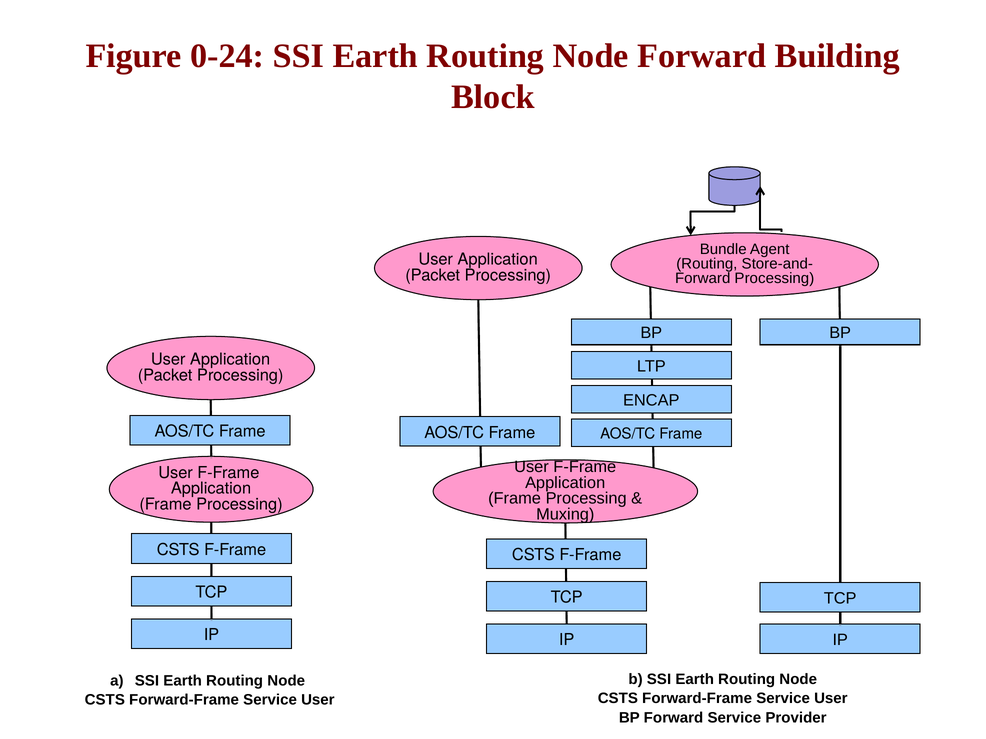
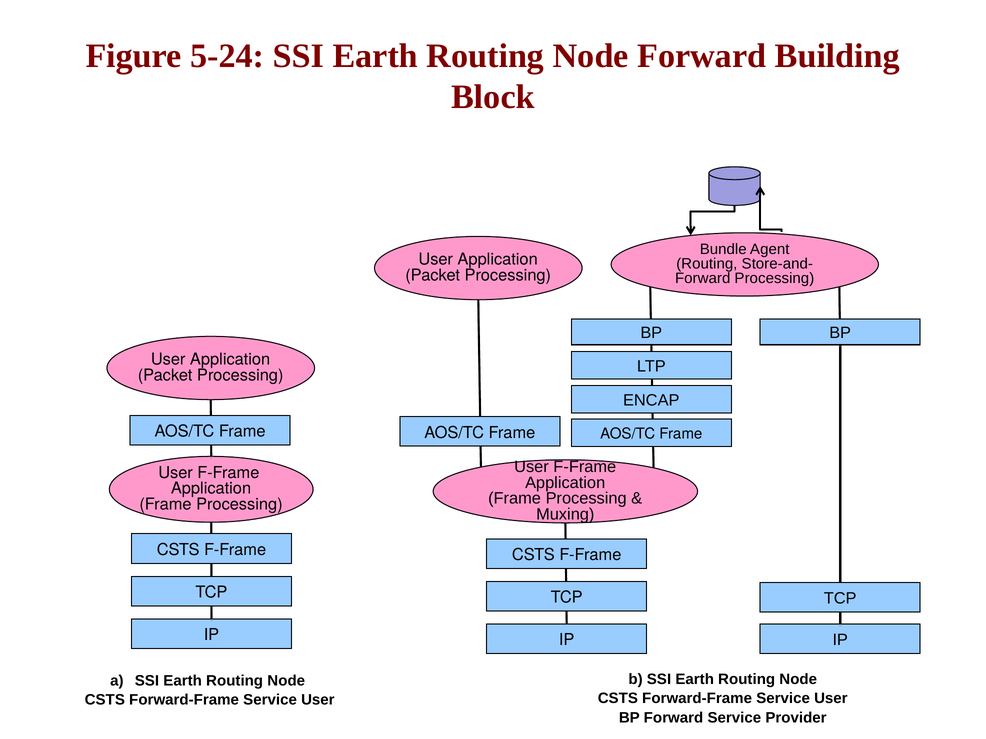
0-24: 0-24 -> 5-24 (227, 56)
